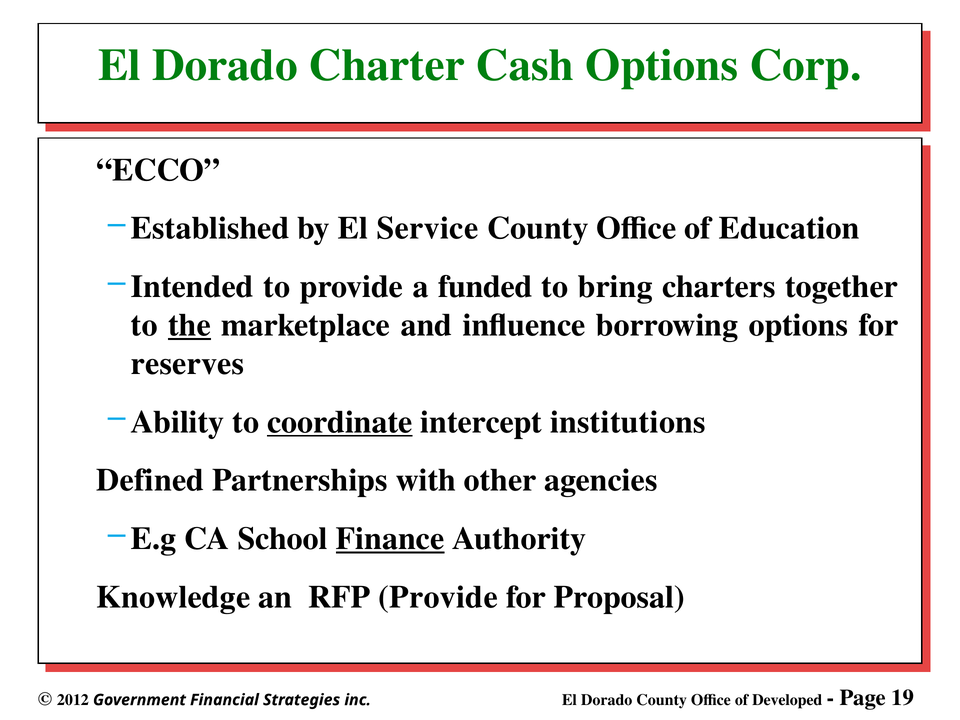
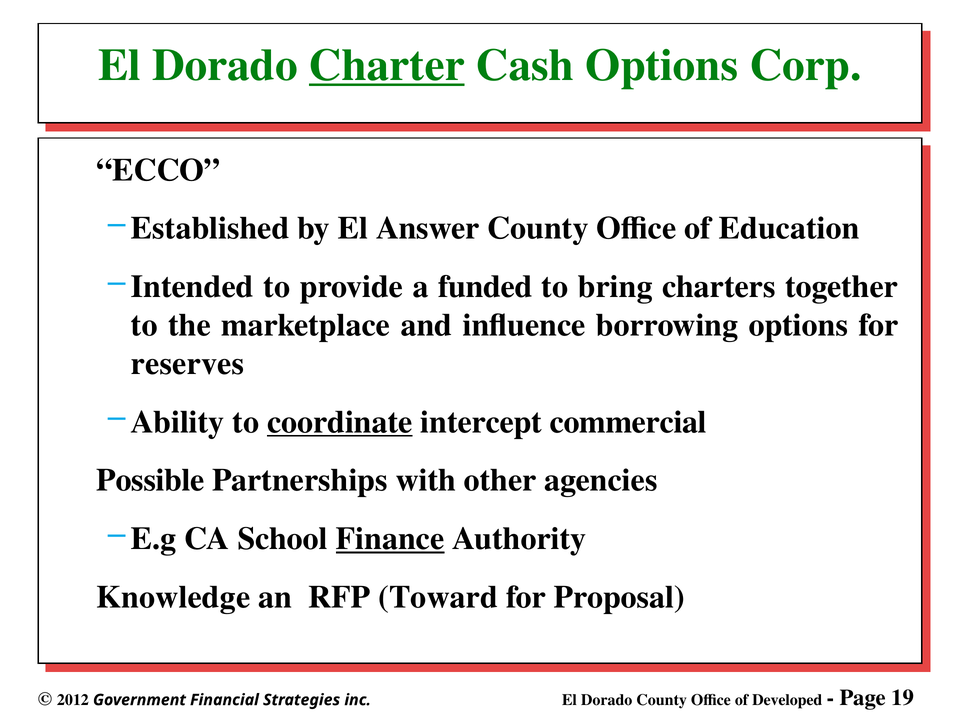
Charter underline: none -> present (387, 65)
Service: Service -> Answer (428, 228)
the underline: present -> none (189, 325)
institutions: institutions -> commercial (628, 422)
Defined: Defined -> Possible (151, 480)
RFP Provide: Provide -> Toward (438, 597)
